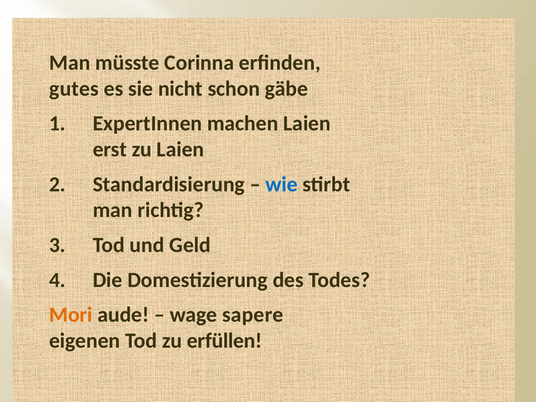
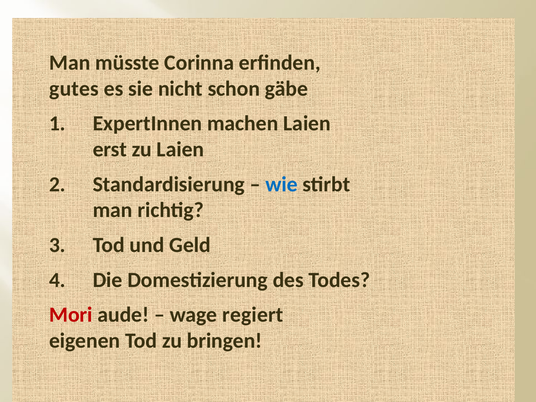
Mori colour: orange -> red (71, 315)
sapere: sapere -> regiert (253, 315)
erfüllen: erfüllen -> bringen (225, 341)
